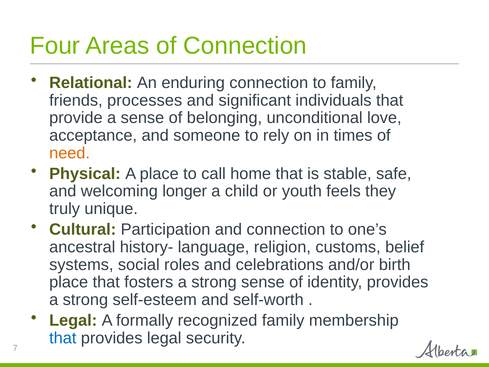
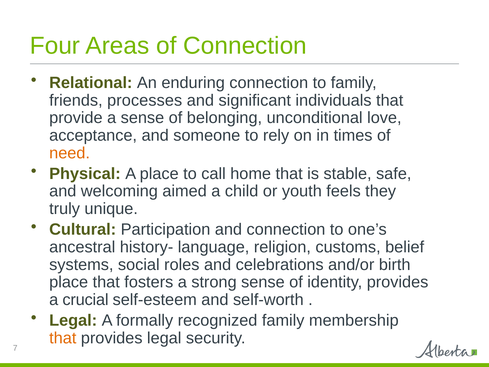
longer: longer -> aimed (185, 191)
strong: strong -> crucial (85, 300)
that colour: blue -> orange (63, 338)
